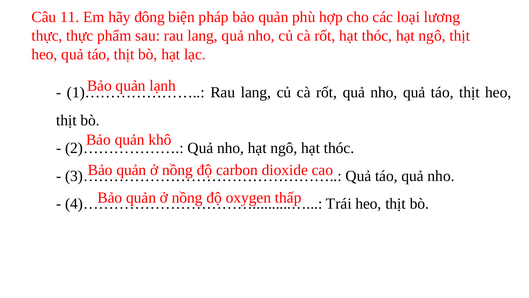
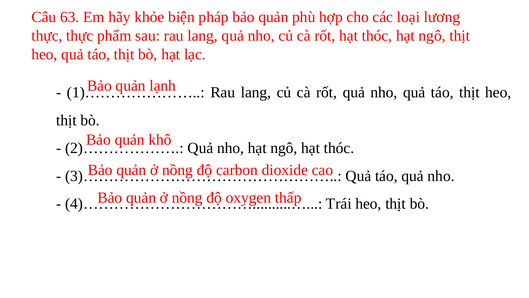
11: 11 -> 63 (70, 17)
đông: đông -> khỏe (149, 17)
